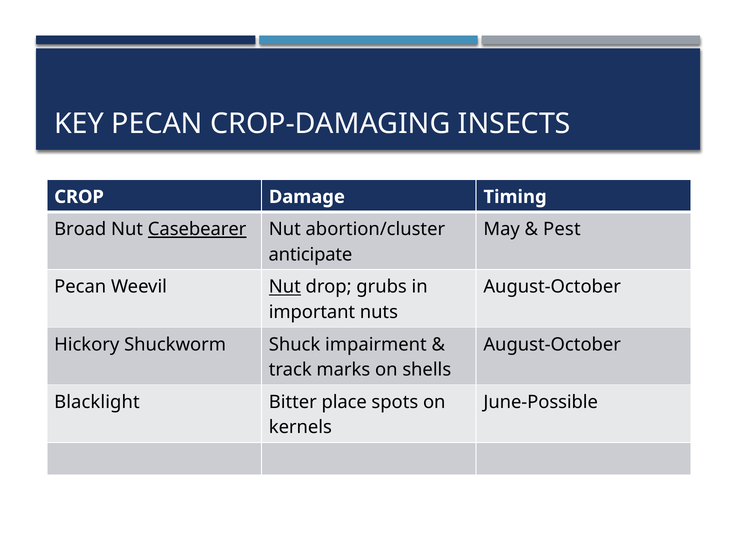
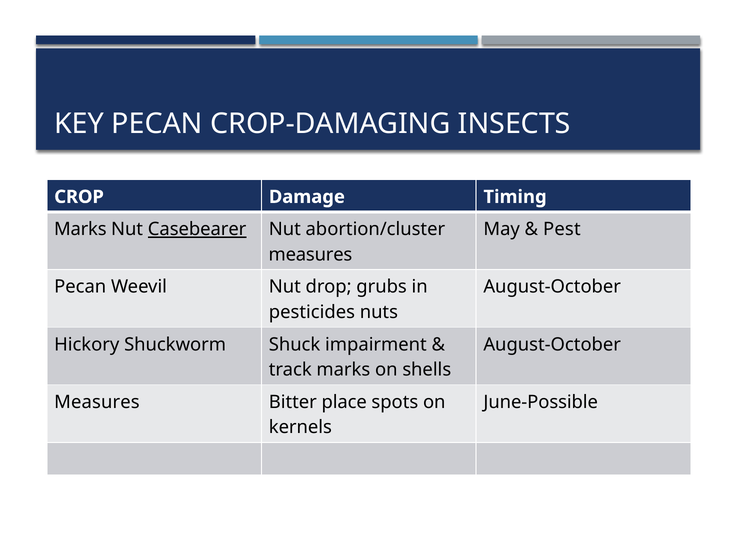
Broad: Broad -> Marks (80, 229)
anticipate: anticipate -> measures (310, 254)
Nut underline: present -> none (285, 287)
important: important -> pesticides (312, 312)
Blacklight: Blacklight -> Measures (97, 402)
